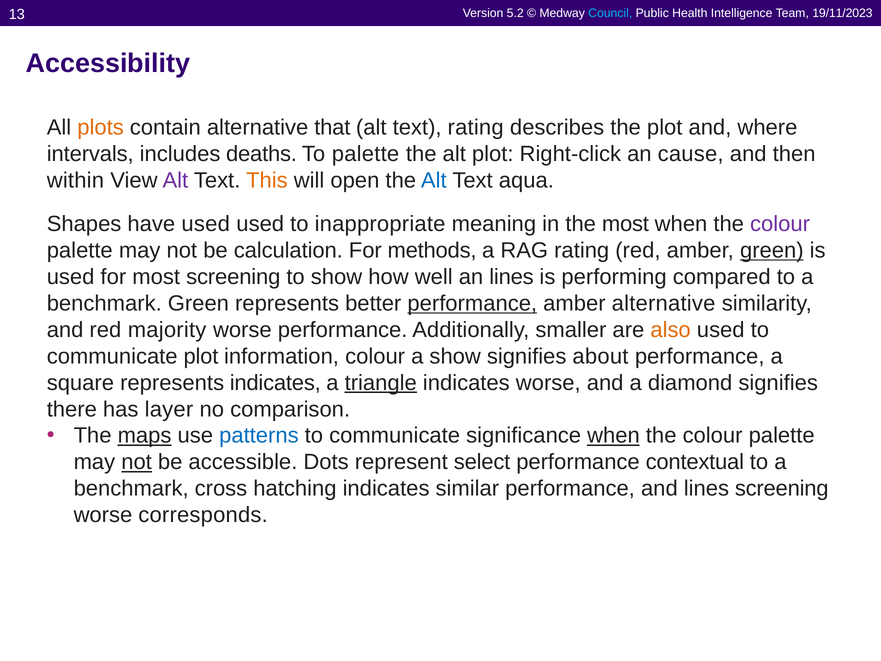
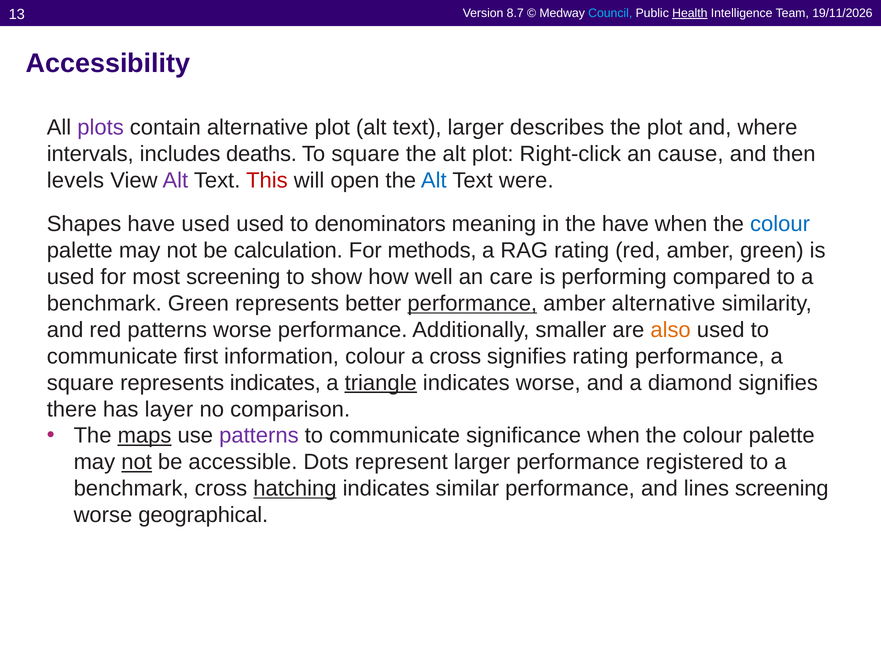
5.2: 5.2 -> 8.7 (515, 13)
Health underline: none -> present (690, 13)
19/11/2023: 19/11/2023 -> 19/11/2026 (842, 13)
plots colour: orange -> purple (101, 127)
alternative that: that -> plot (332, 127)
text rating: rating -> larger (476, 127)
To palette: palette -> square (366, 154)
within: within -> levels (75, 180)
This colour: orange -> red (267, 180)
aqua: aqua -> were (526, 180)
inappropriate: inappropriate -> denominators (380, 224)
the most: most -> have (625, 224)
colour colour: purple -> blue (780, 224)
green underline: present -> none (772, 251)
an lines: lines -> care (511, 277)
red majority: majority -> patterns (167, 330)
communicate plot: plot -> first (201, 356)
a show: show -> cross (455, 356)
signifies about: about -> rating (600, 356)
patterns colour: blue -> purple (259, 436)
when underline: present -> none (613, 436)
represent select: select -> larger (482, 462)
contextual: contextual -> registered (695, 462)
hatching underline: none -> present (295, 488)
corresponds: corresponds -> geographical (203, 515)
